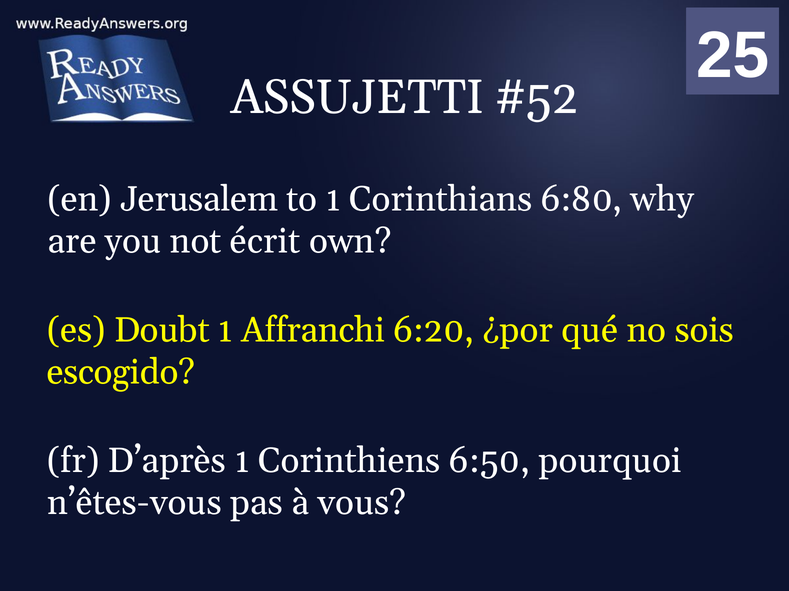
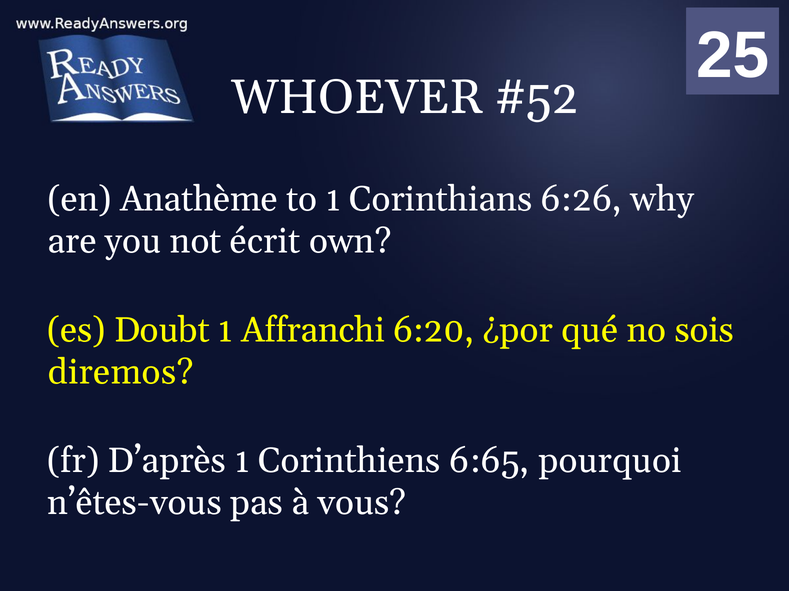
ASSUJETTI: ASSUJETTI -> WHOEVER (357, 97)
Jerusalem: Jerusalem -> Anathème (199, 200)
6:80: 6:80 -> 6:26 (581, 200)
escogido: escogido -> diremos (120, 373)
6:50: 6:50 -> 6:65 (489, 461)
